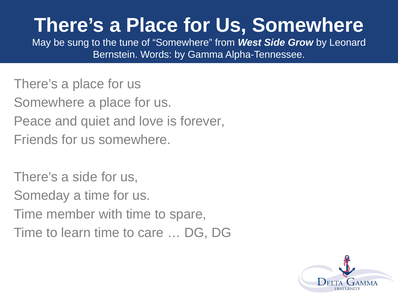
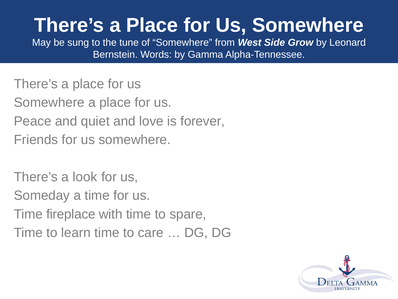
a side: side -> look (85, 177)
member: member -> fireplace (71, 214)
